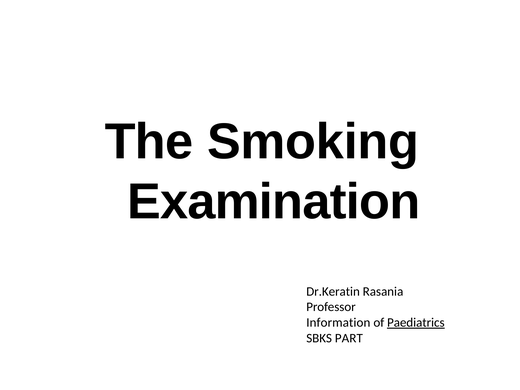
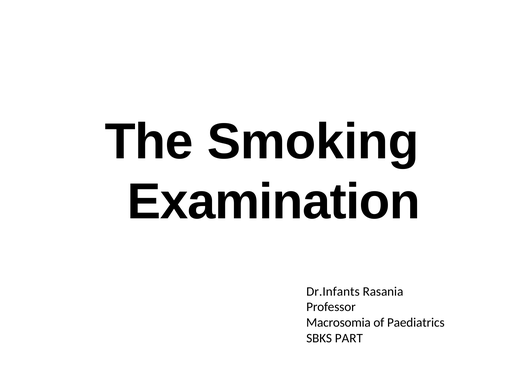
Dr.Keratin: Dr.Keratin -> Dr.Infants (333, 291)
Information: Information -> Macrosomia (338, 323)
Paediatrics underline: present -> none (416, 323)
